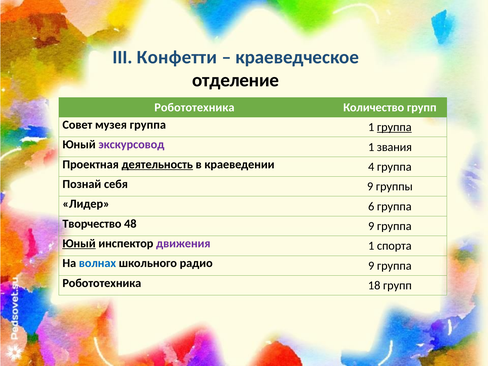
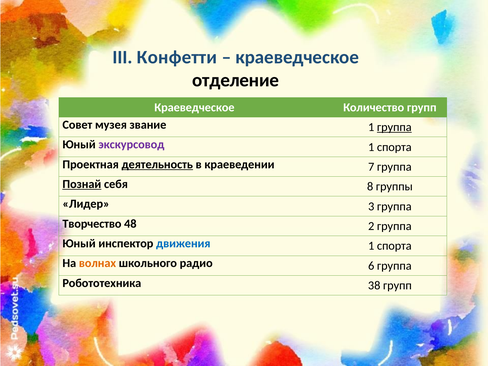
Робототехника: Робототехника -> Краеведческое (194, 107)
музея группа: группа -> звание (148, 125)
звания: звания -> спорта (394, 147)
4: 4 -> 7 (371, 167)
Познай underline: none -> present (82, 184)
себя 9: 9 -> 8 (370, 187)
6: 6 -> 3 (371, 206)
48 9: 9 -> 2 (371, 226)
Юный underline: present -> none (79, 243)
движения colour: purple -> blue (183, 243)
волнах colour: blue -> orange (97, 263)
радио 9: 9 -> 6 (371, 266)
18: 18 -> 38 (374, 286)
